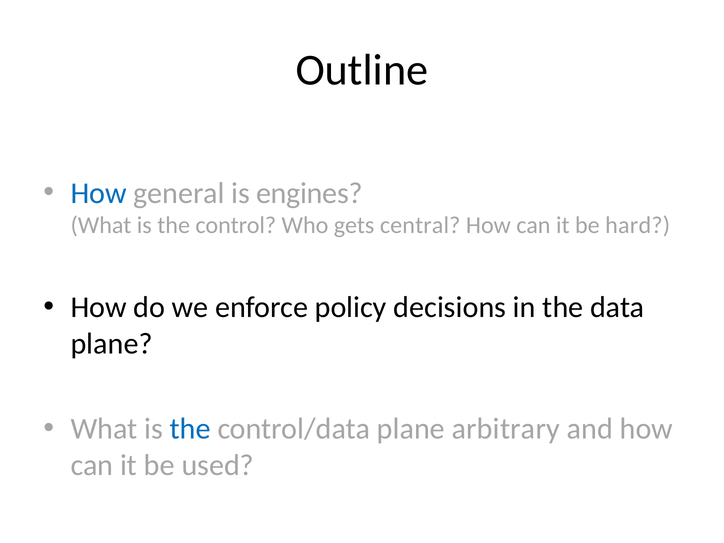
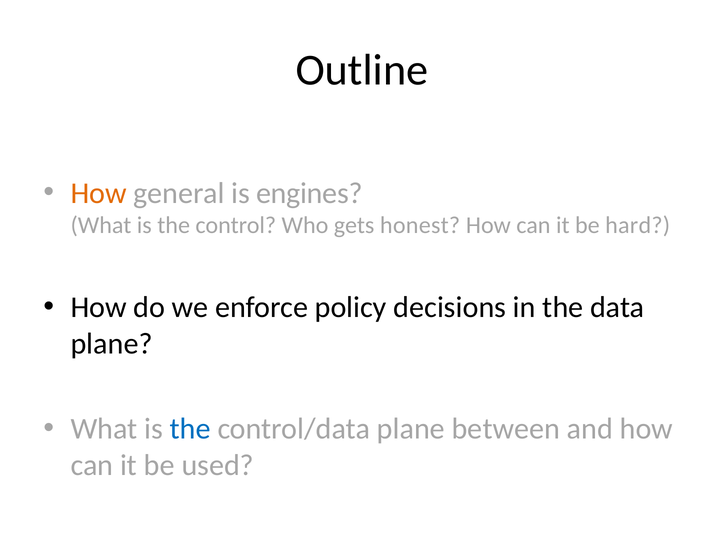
How colour: blue -> orange (99, 193)
central: central -> honest (420, 225)
arbitrary: arbitrary -> between (506, 429)
